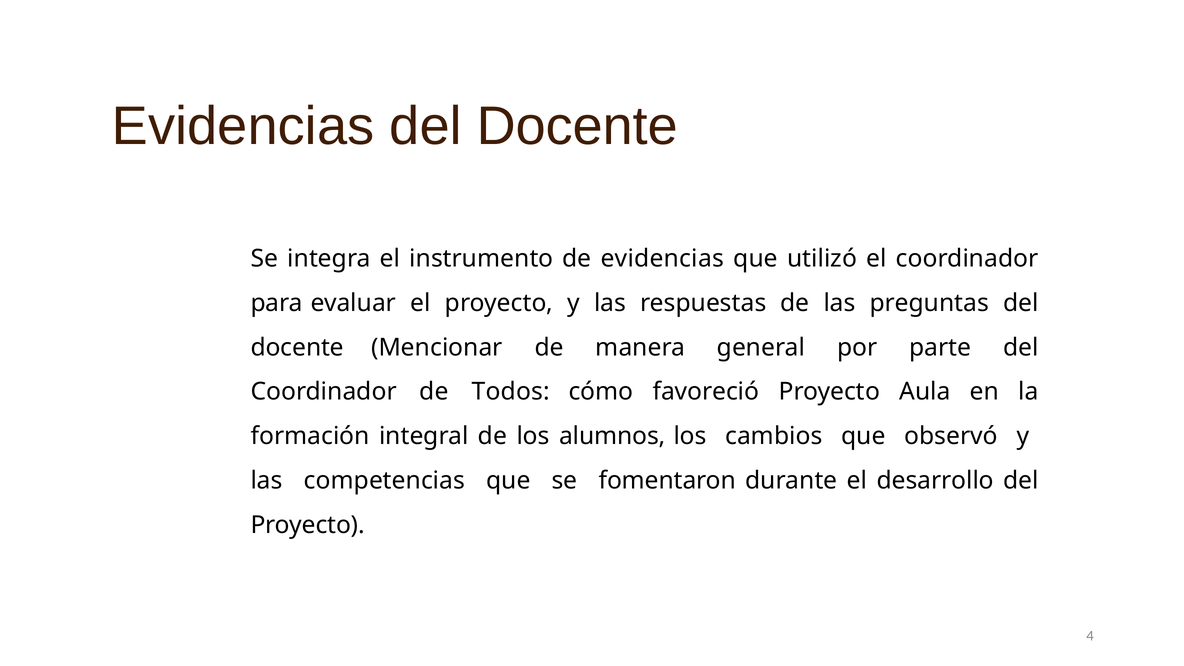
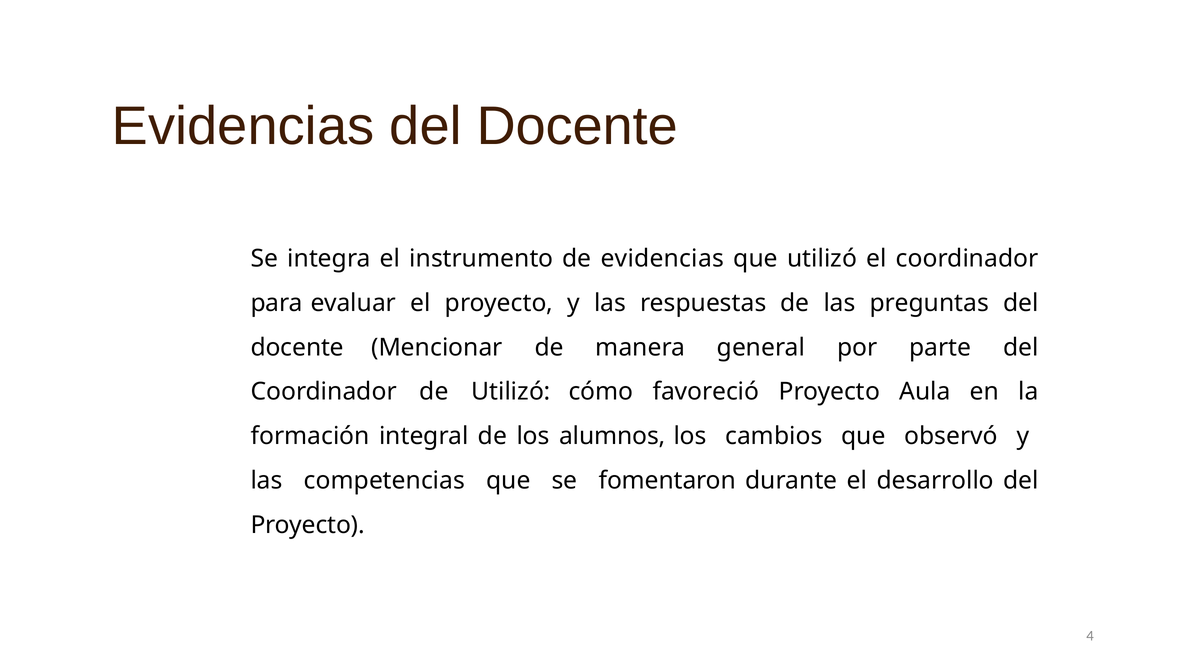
de Todos: Todos -> Utilizó (511, 392)
